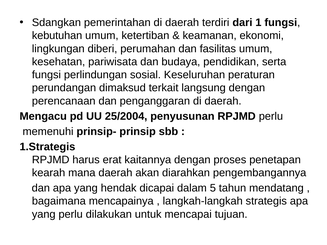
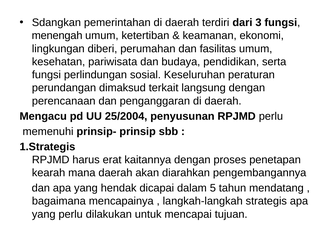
1: 1 -> 3 (258, 23)
kebutuhan: kebutuhan -> menengah (57, 36)
